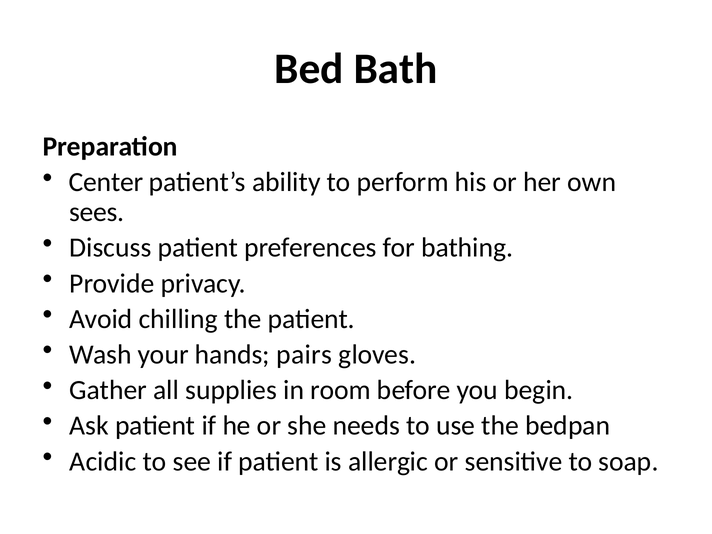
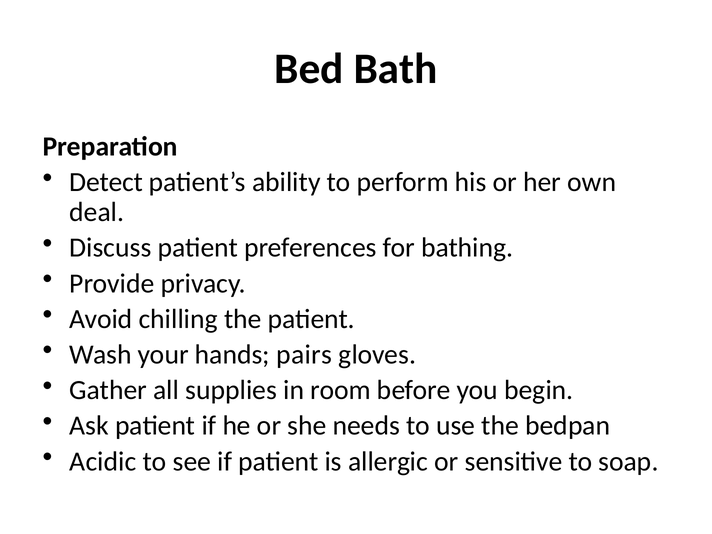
Center: Center -> Detect (106, 182)
sees: sees -> deal (97, 212)
